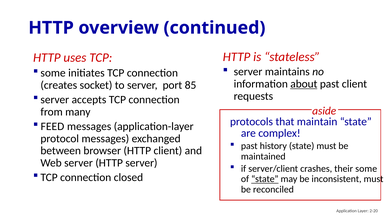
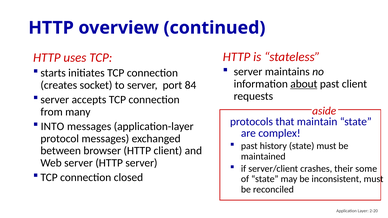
some: some -> starts (53, 73)
85: 85 -> 84 (191, 85)
FEED: FEED -> INTO (52, 126)
state underline: present -> none (265, 179)
